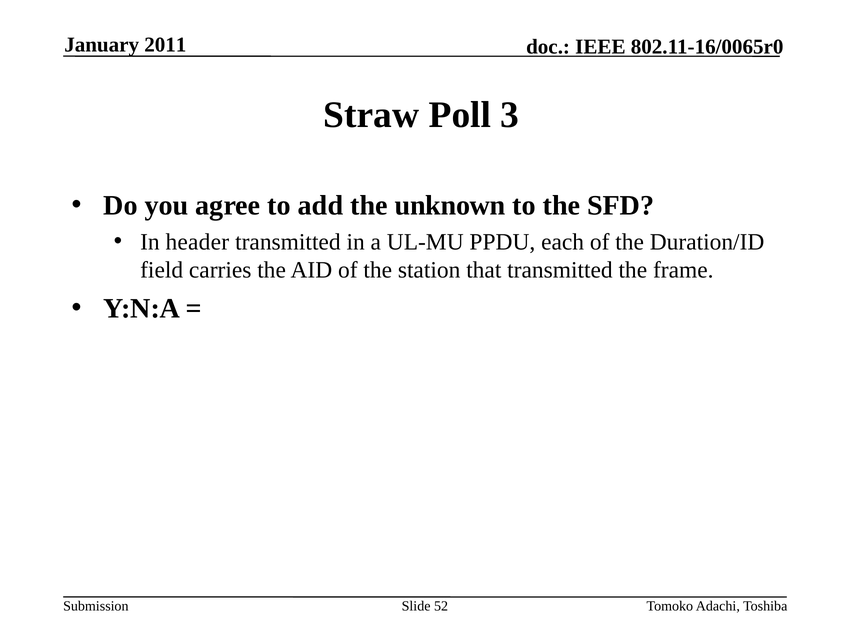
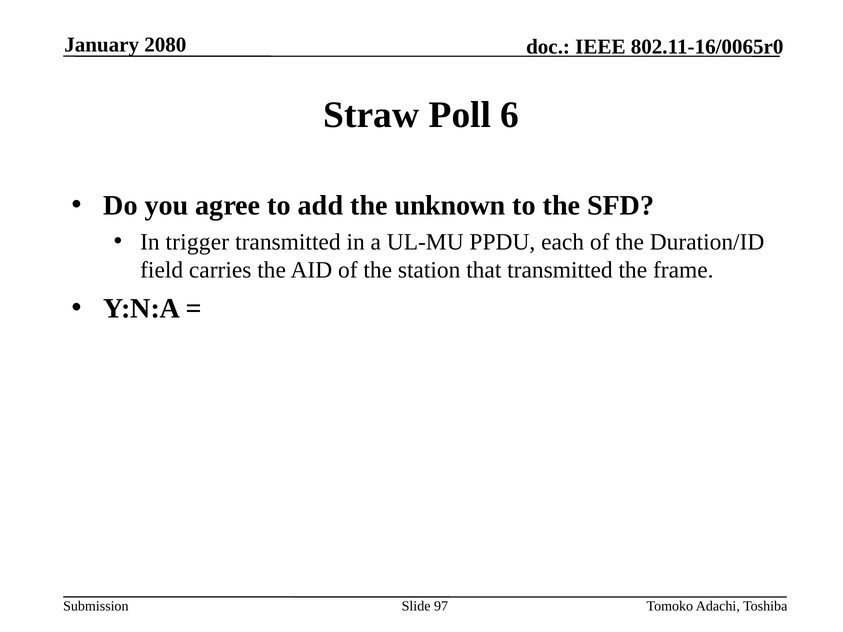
2011: 2011 -> 2080 (165, 45)
3: 3 -> 6 (510, 115)
header: header -> trigger (197, 242)
52: 52 -> 97 (441, 606)
